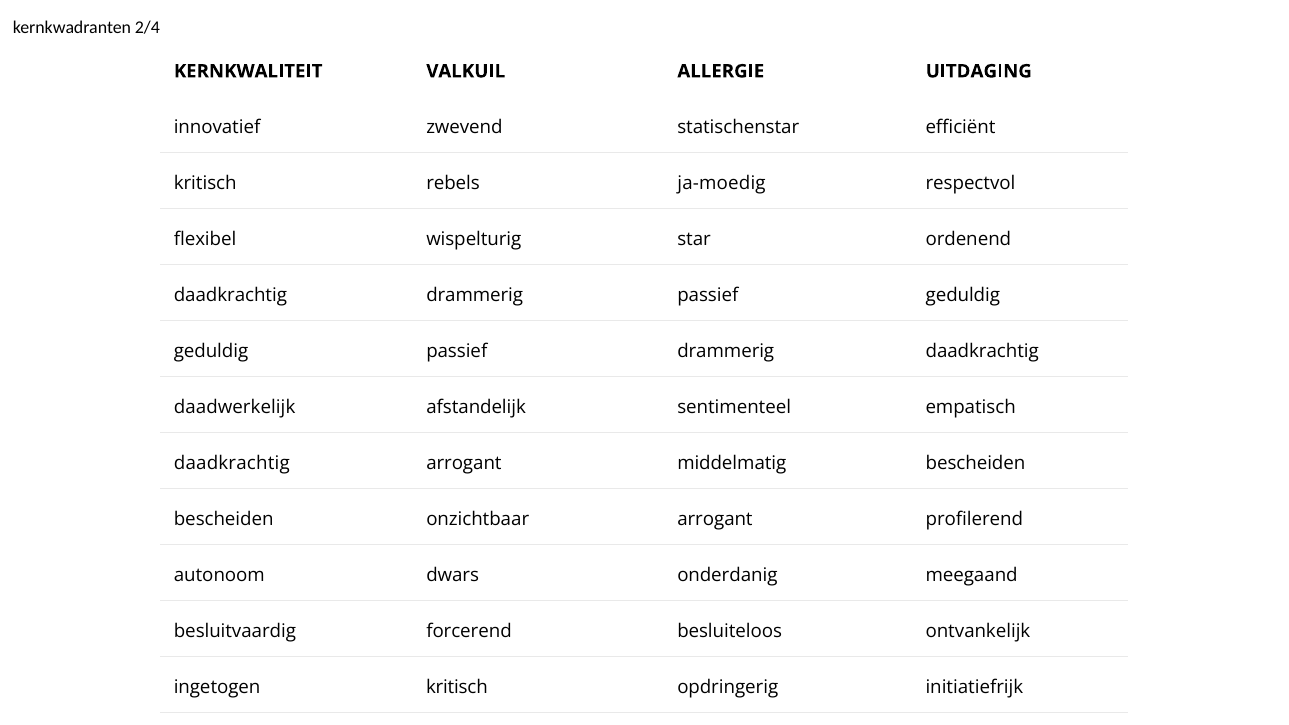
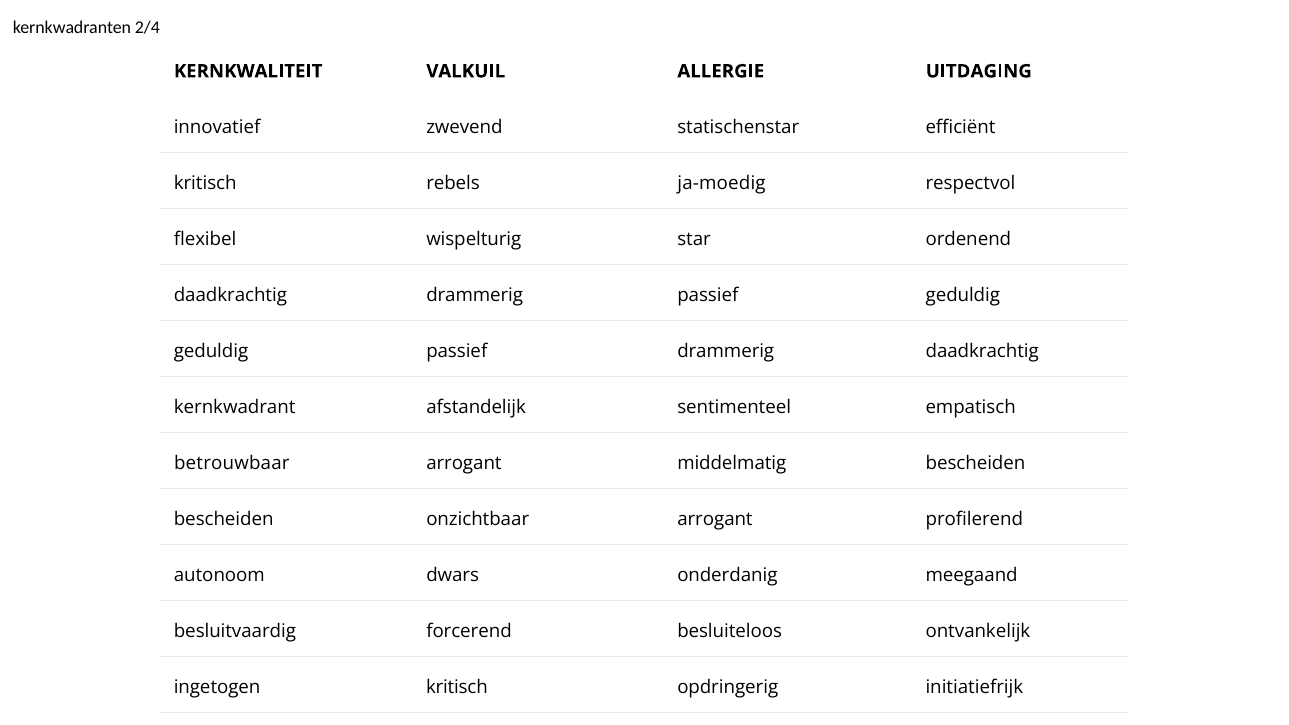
daadwerkelijk: daadwerkelijk -> kernkwadrant (235, 407)
daadkrachtig: daadkrachtig -> betrouwbaar (232, 463)
